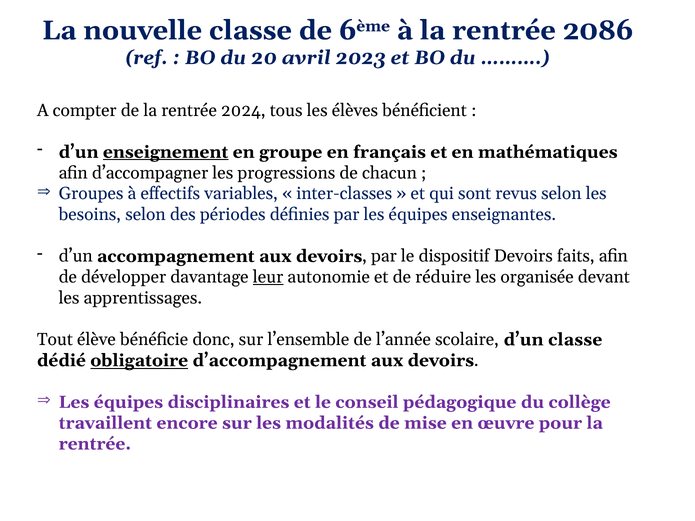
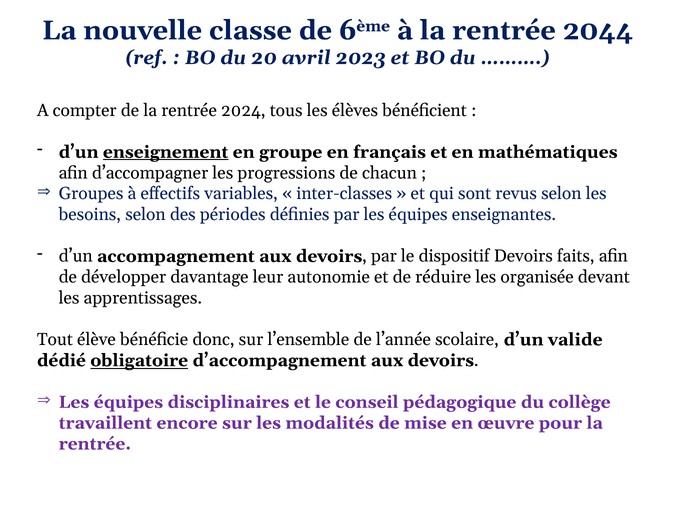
2086: 2086 -> 2044 (598, 30)
leur underline: present -> none (268, 277)
d’un classe: classe -> valide (575, 340)
